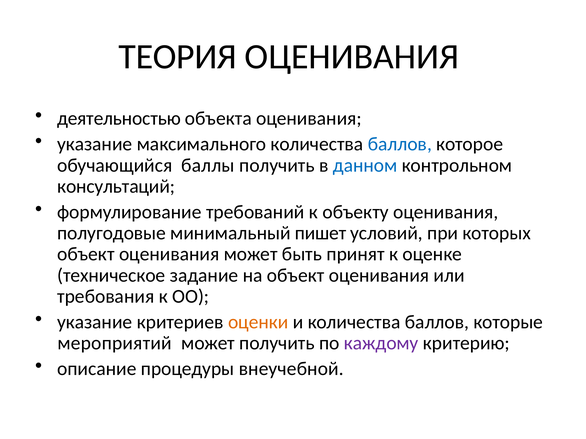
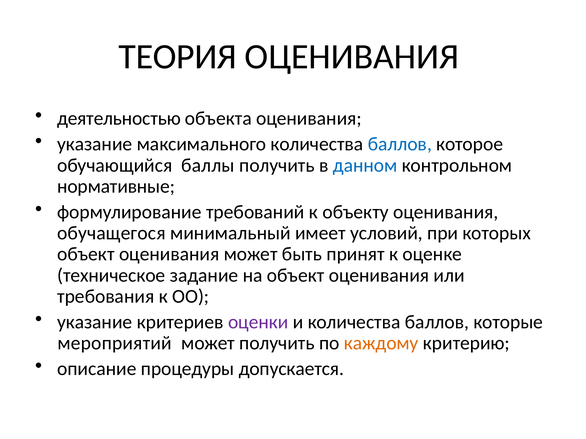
консультаций: консультаций -> нормативные (116, 187)
полугодовые: полугодовые -> обучащегося (111, 233)
пишет: пишет -> имеет (320, 233)
оценки colour: orange -> purple (258, 322)
каждому colour: purple -> orange (381, 343)
внеучебной: внеучебной -> допускается (291, 369)
